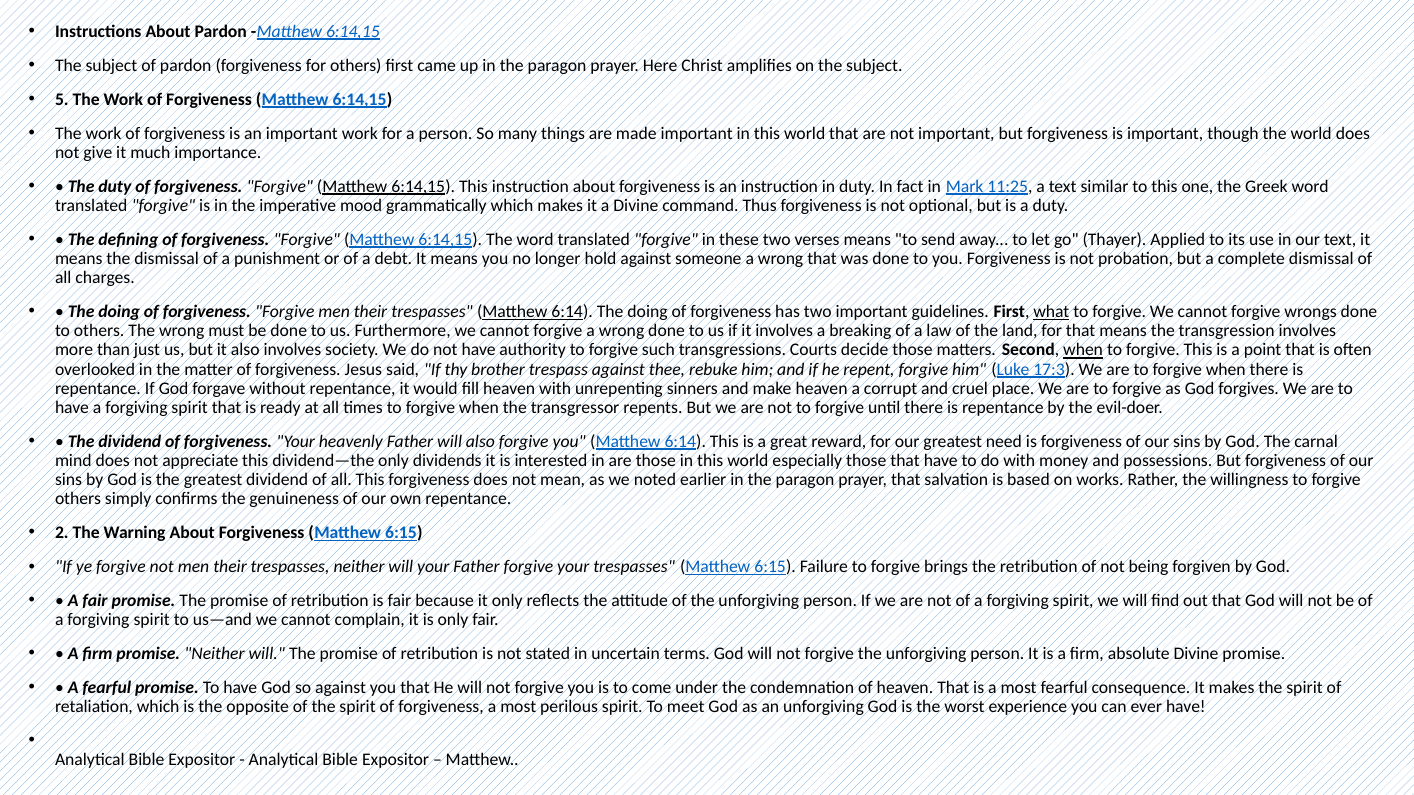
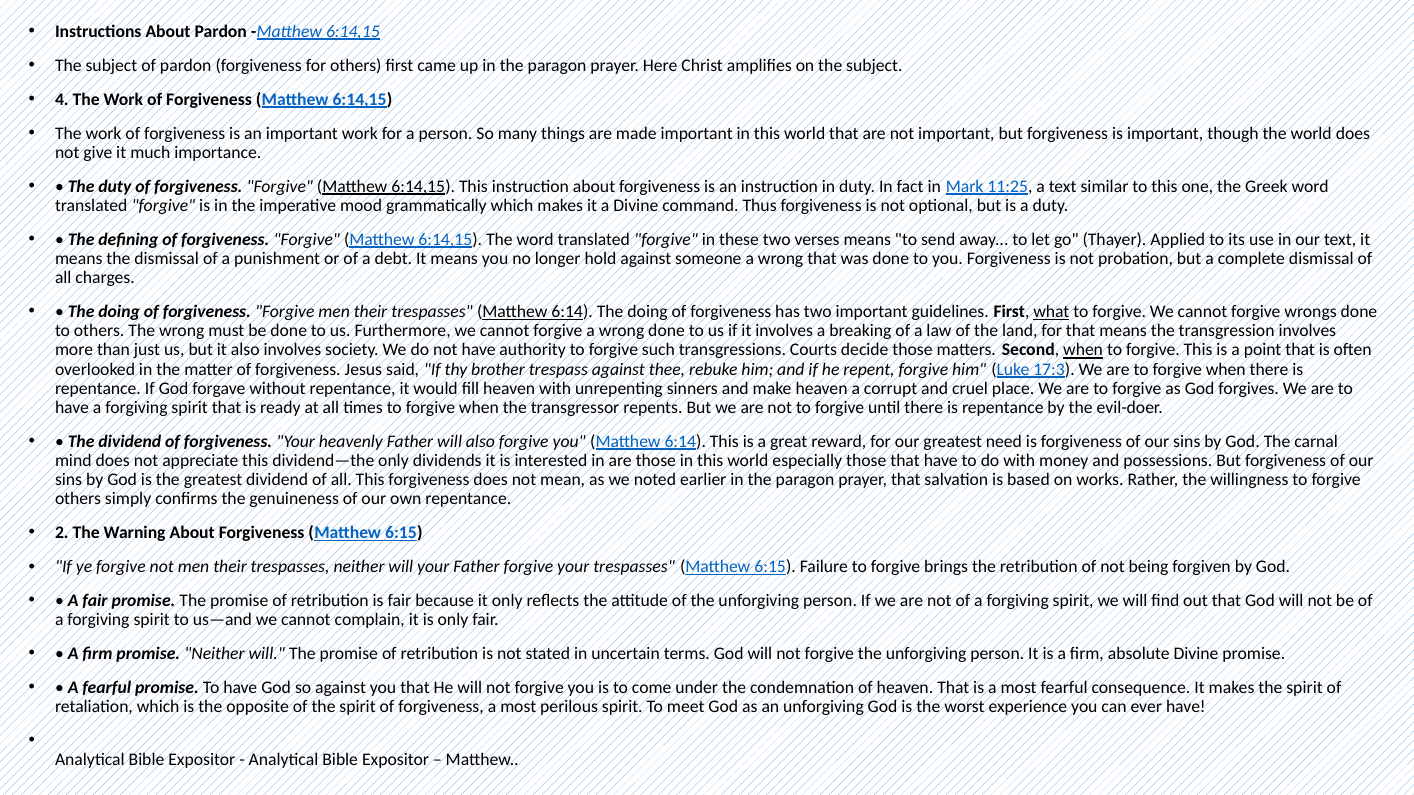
5: 5 -> 4 (62, 99)
